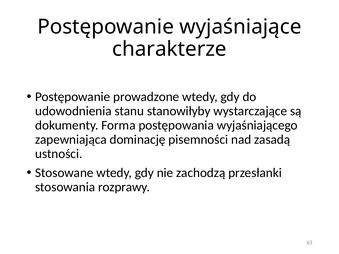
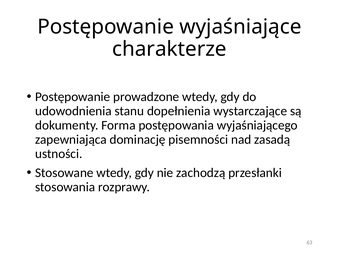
stanowiłyby: stanowiłyby -> dopełnienia (179, 111)
